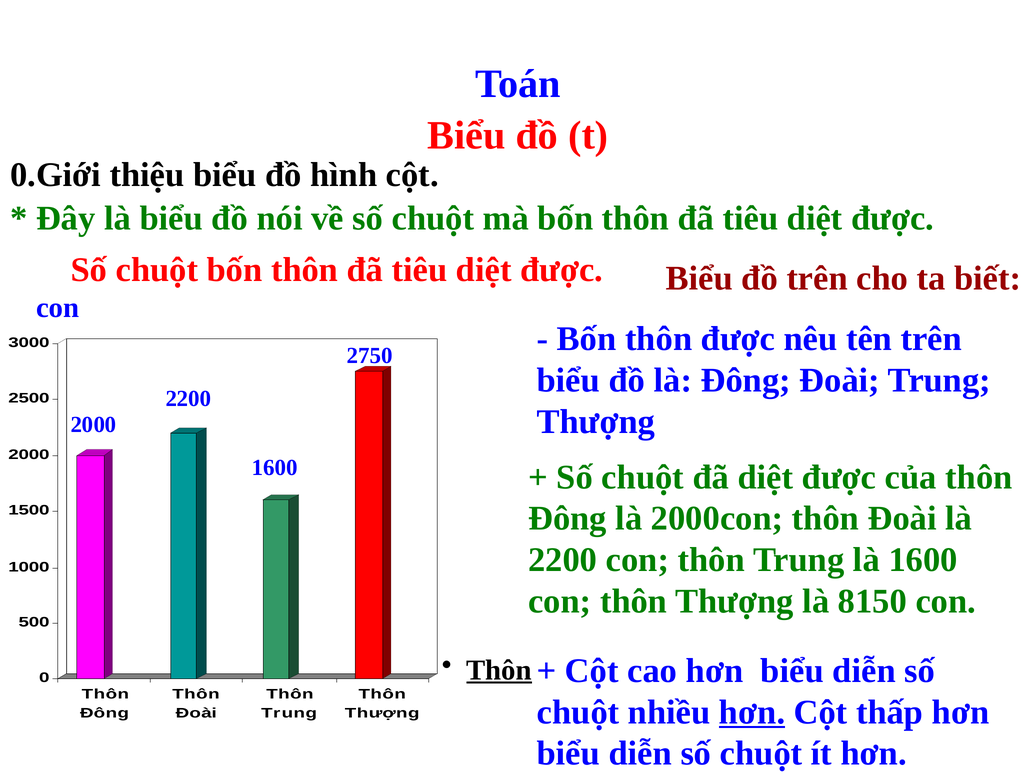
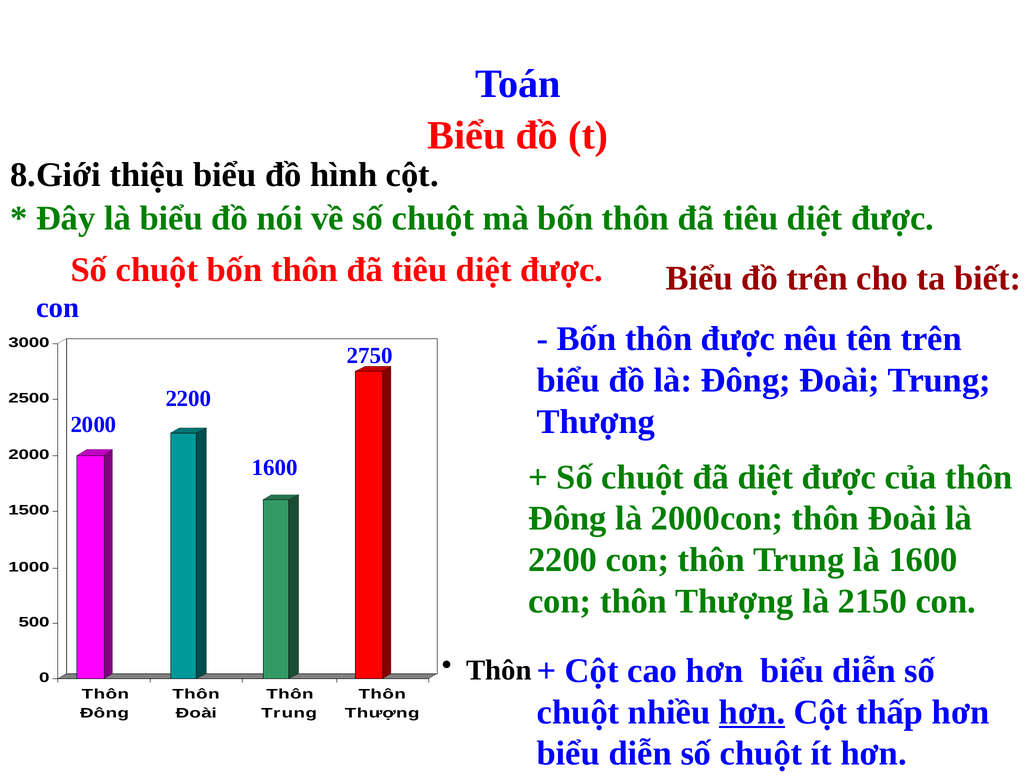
0.Giới: 0.Giới -> 8.Giới (56, 175)
8150: 8150 -> 2150 (872, 601)
Thôn underline: present -> none (499, 670)
